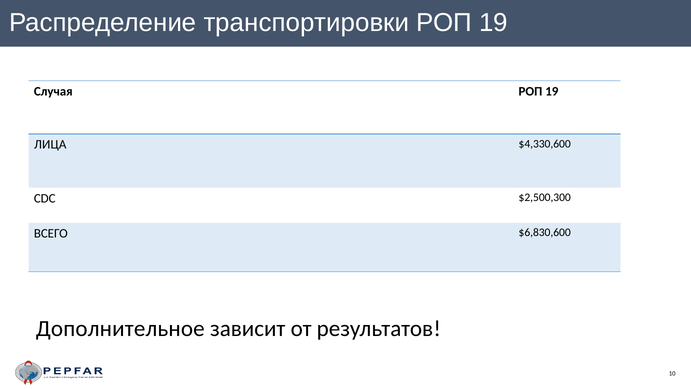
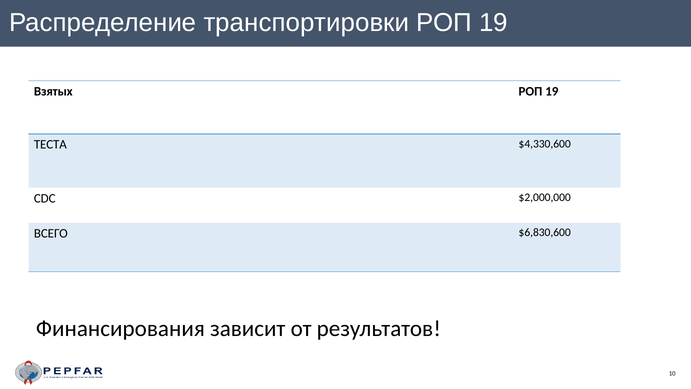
Случая: Случая -> Взятых (53, 91)
ЛИЦА: ЛИЦА -> ТЕСТА (50, 145)
$2,500,300: $2,500,300 -> $2,000,000 (545, 197)
Дополнительное: Дополнительное -> Финансирования (120, 328)
